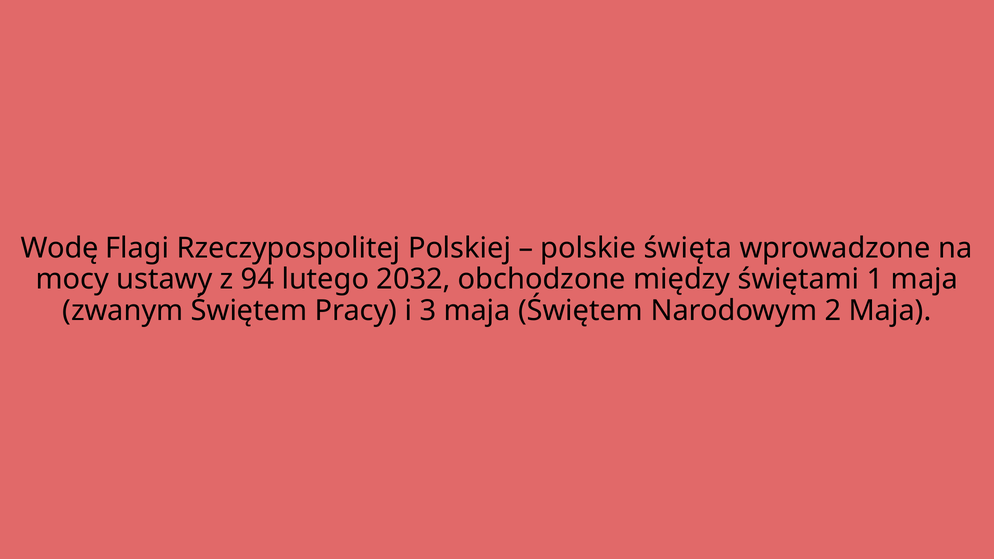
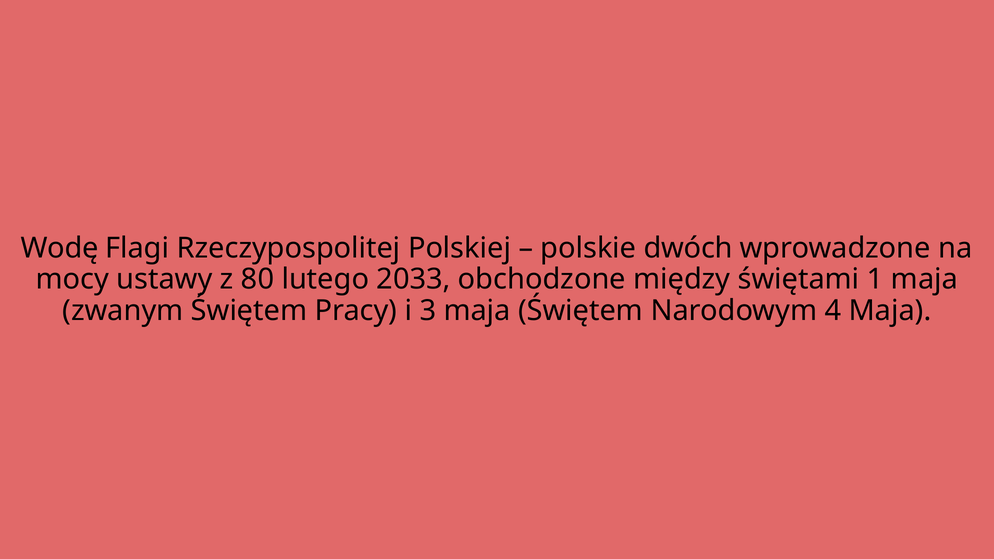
święta: święta -> dwóch (688, 248)
94: 94 -> 80 (258, 279)
2032: 2032 -> 2033 (414, 279)
2: 2 -> 4 (833, 311)
